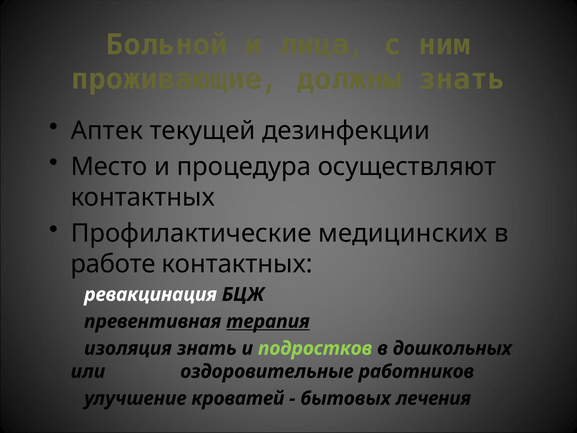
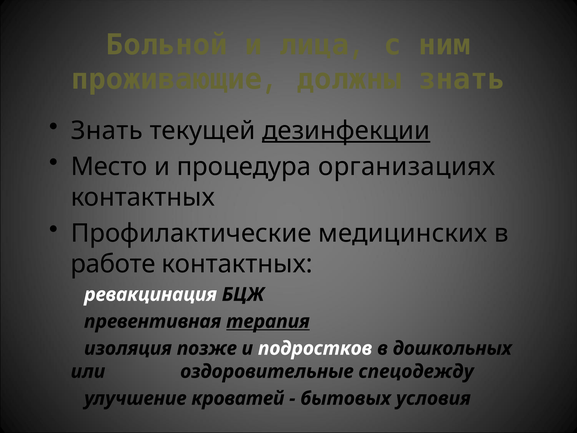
Аптек: Аптек -> Знать (107, 131)
дезинфекции underline: none -> present (346, 131)
осуществляют: осуществляют -> организациях (407, 167)
изоляция знать: знать -> позже (207, 348)
подростков colour: light green -> white (315, 348)
работников: работников -> спецодежду (416, 371)
лечения: лечения -> условия (433, 398)
